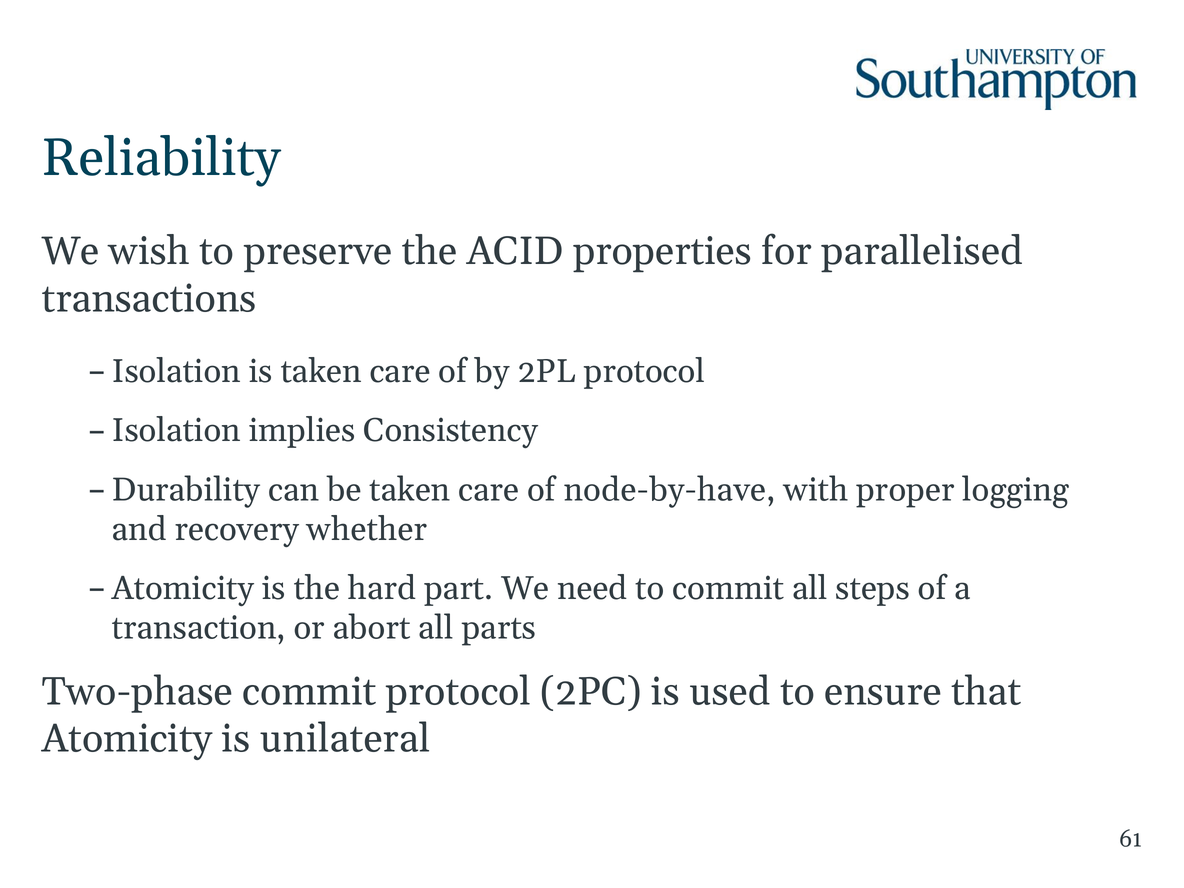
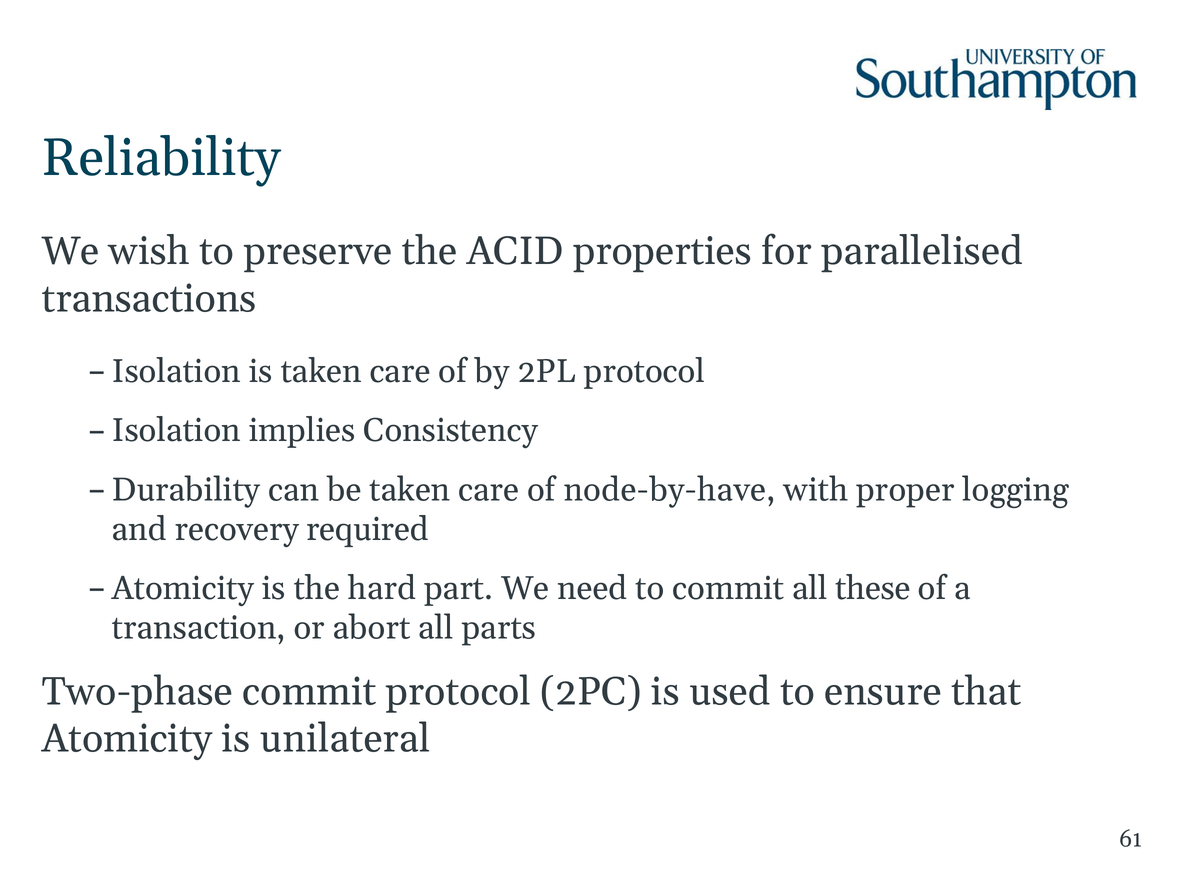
whether: whether -> required (367, 529)
steps: steps -> these (873, 588)
